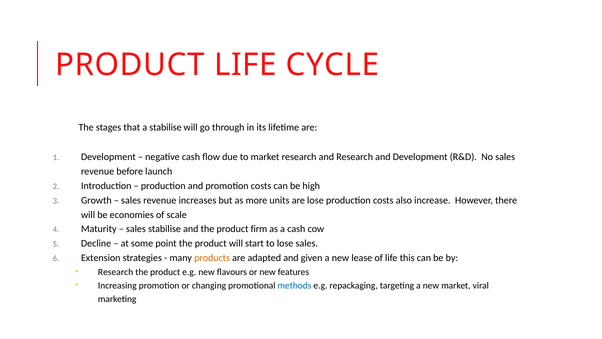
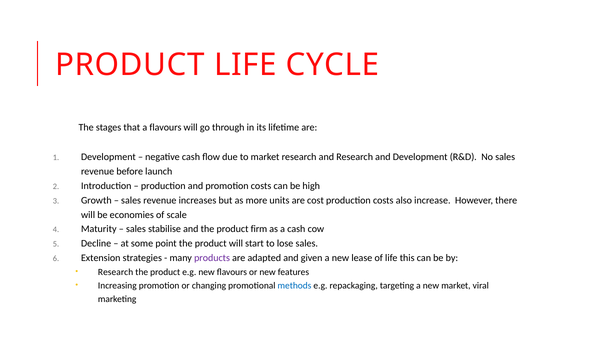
a stabilise: stabilise -> flavours (165, 127)
are lose: lose -> cost (315, 200)
products colour: orange -> purple (212, 258)
